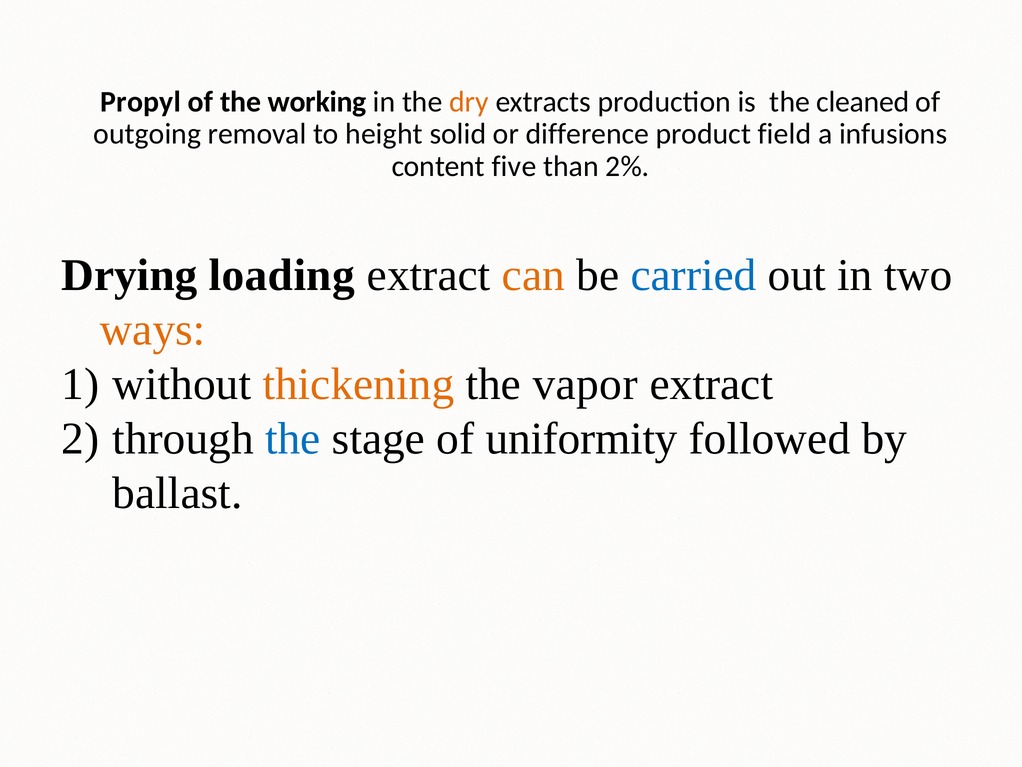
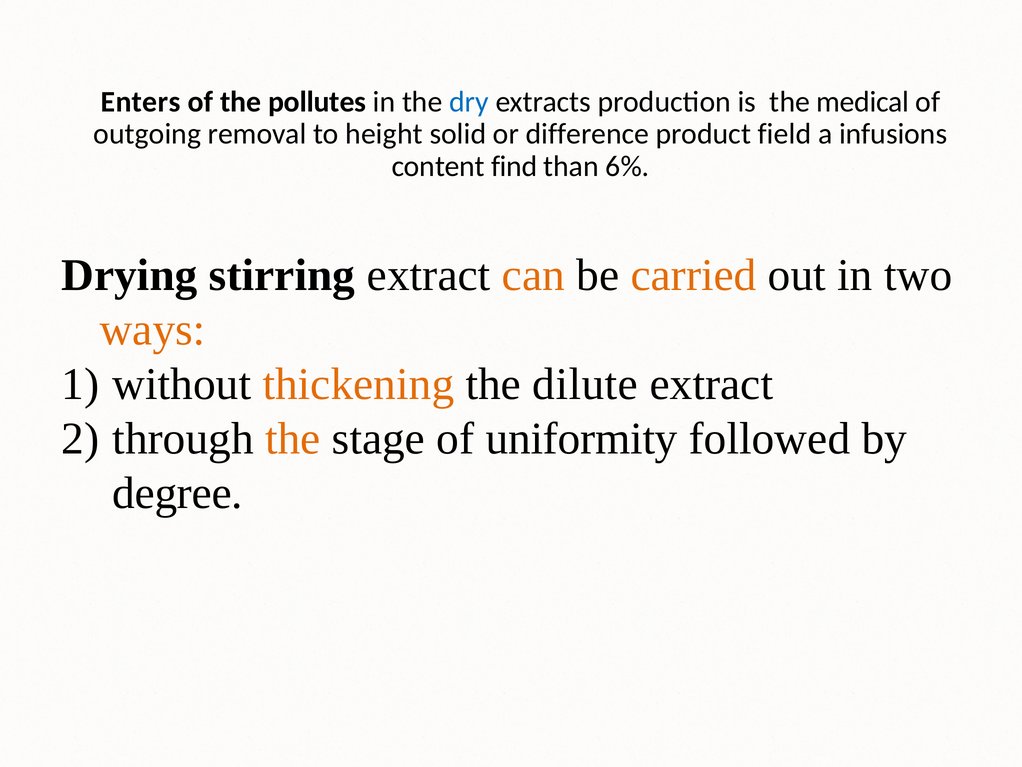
Propyl: Propyl -> Enters (141, 102)
working: working -> pollutes (317, 102)
dry colour: orange -> blue (469, 102)
cleaned: cleaned -> medical (863, 102)
five: five -> find (514, 166)
2%: 2% -> 6% (627, 166)
loading: loading -> stirring (282, 275)
carried colour: blue -> orange (694, 275)
vapor: vapor -> dilute (585, 384)
the colour: blue -> orange (293, 439)
ballast: ballast -> degree (178, 493)
